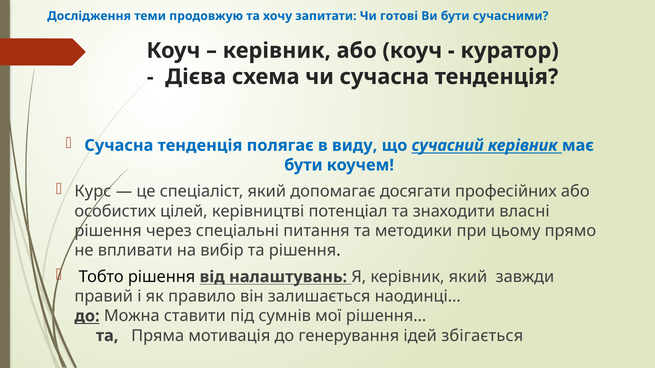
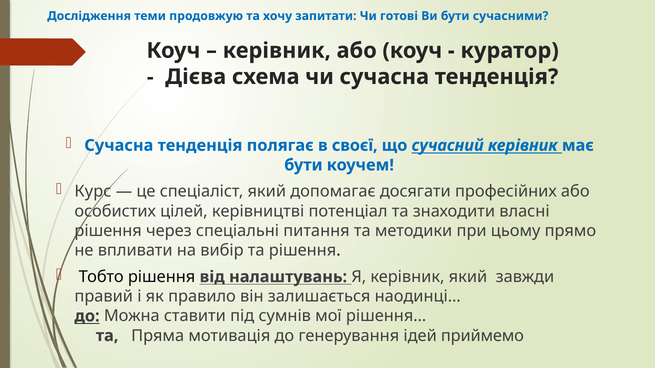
виду: виду -> своєї (355, 146)
збігається: збігається -> приймемо (482, 336)
